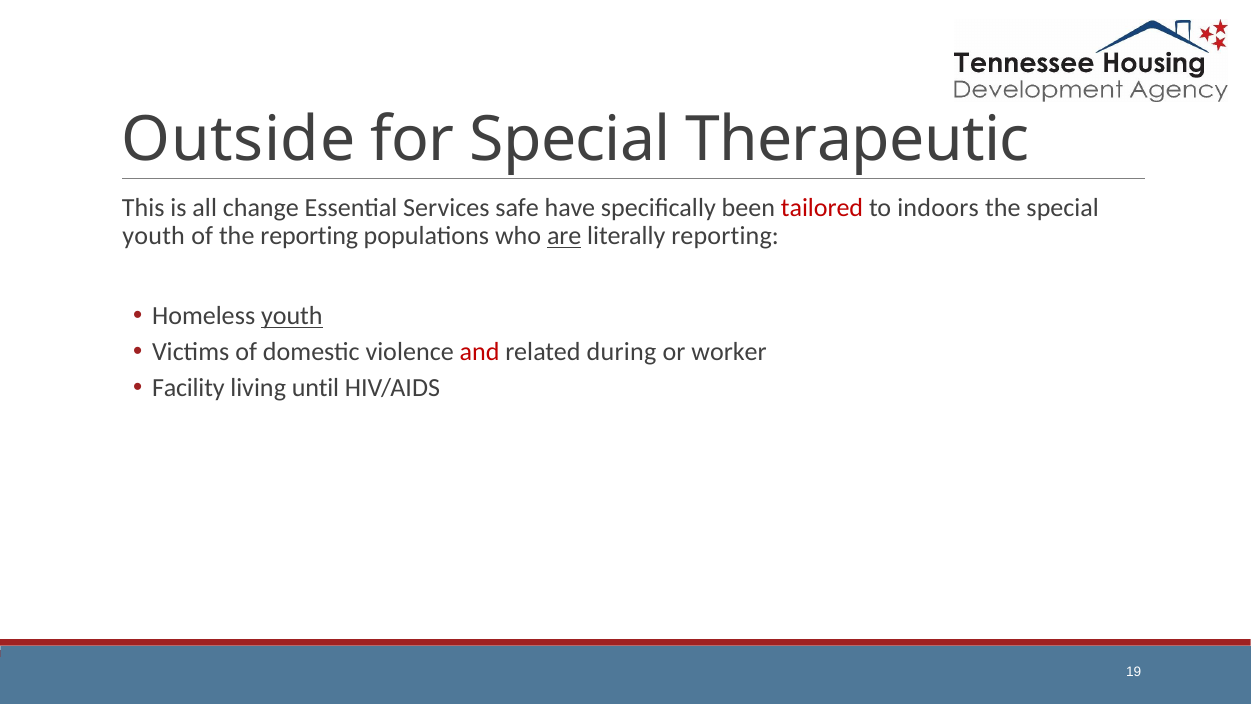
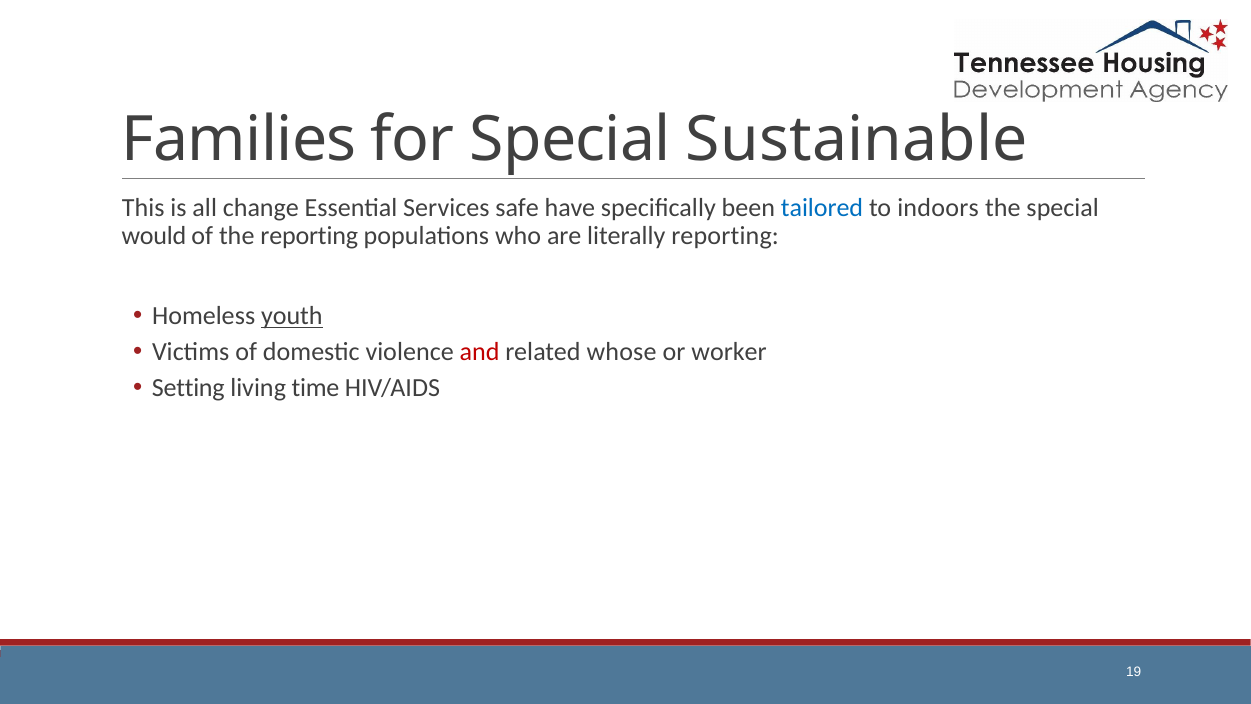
Outside: Outside -> Families (239, 140)
Therapeutic: Therapeutic -> Sustainable (857, 140)
tailored colour: red -> blue (822, 208)
youth: youth -> would (154, 236)
are underline: present -> none (564, 236)
during: during -> whose (622, 352)
Facility: Facility -> Setting (188, 388)
until: until -> time (316, 388)
